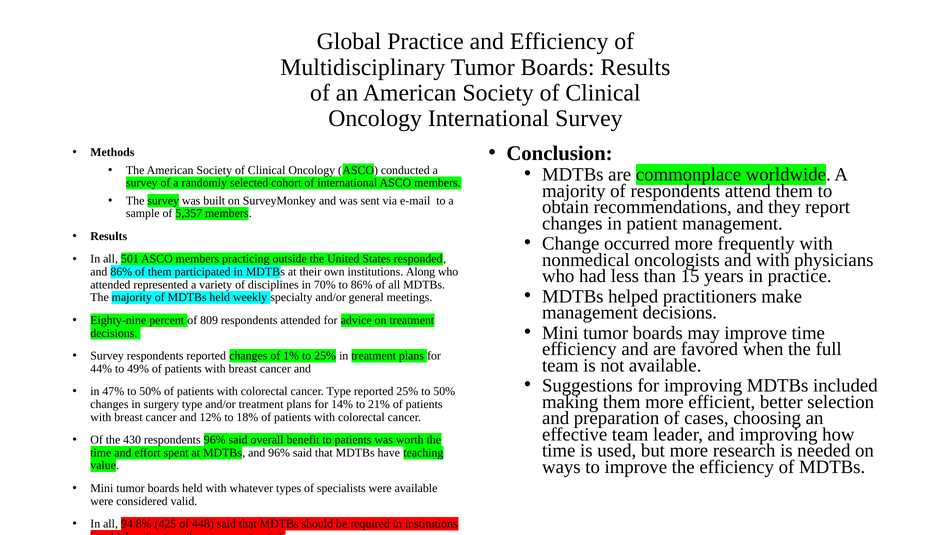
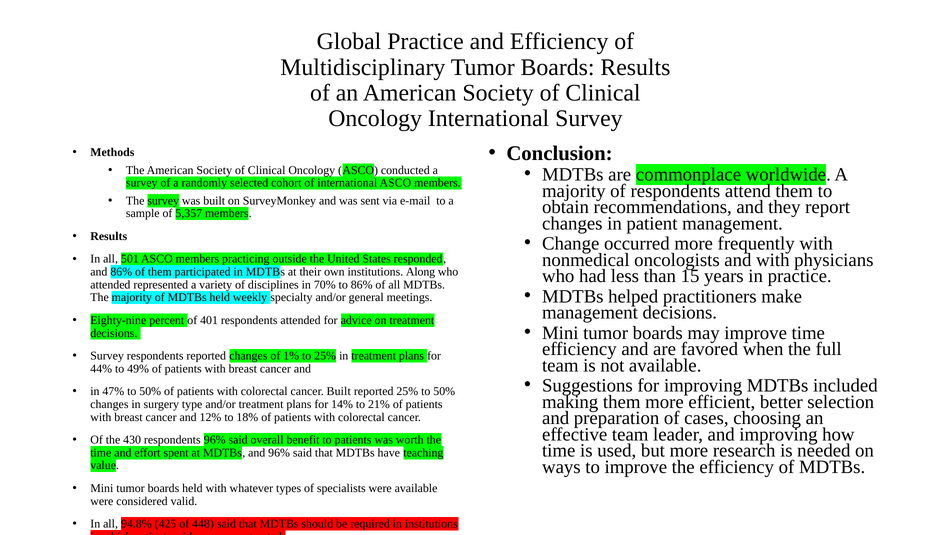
809: 809 -> 401 (209, 320)
cancer Type: Type -> Built (339, 391)
